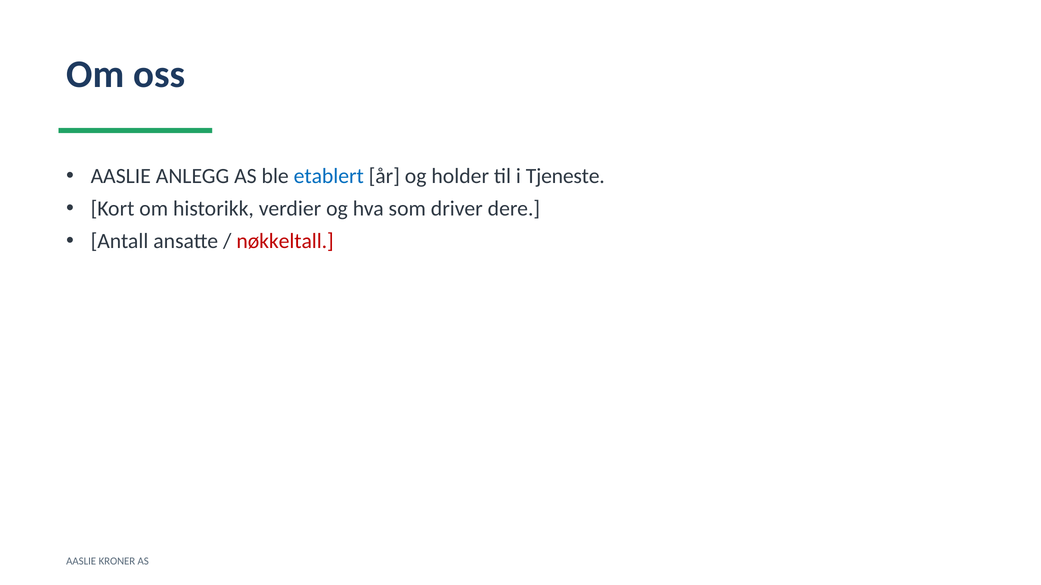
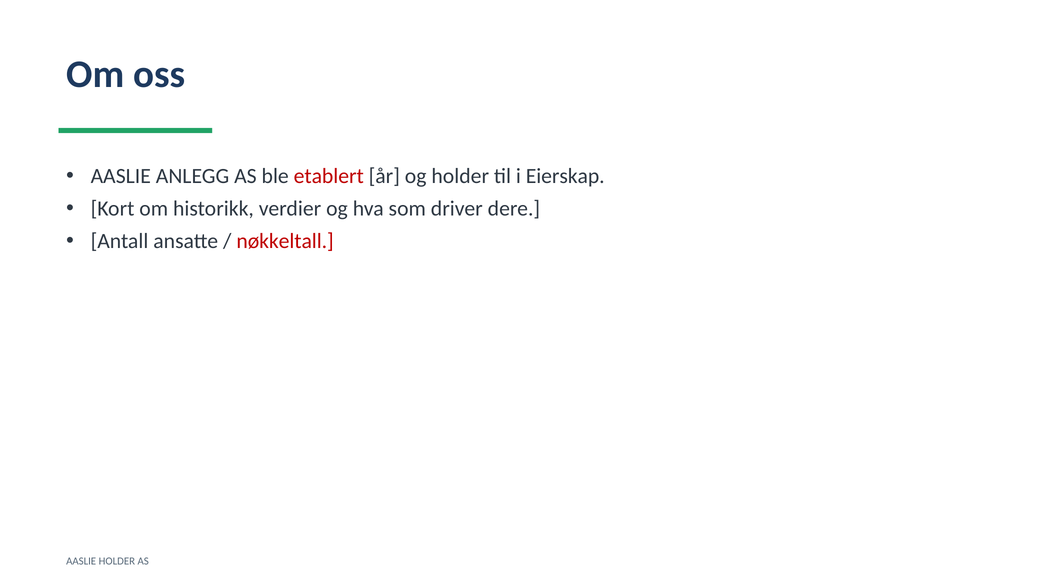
etablert colour: blue -> red (329, 176)
Tjeneste: Tjeneste -> Eierskap (565, 176)
AASLIE KRONER: KRONER -> HOLDER (117, 562)
